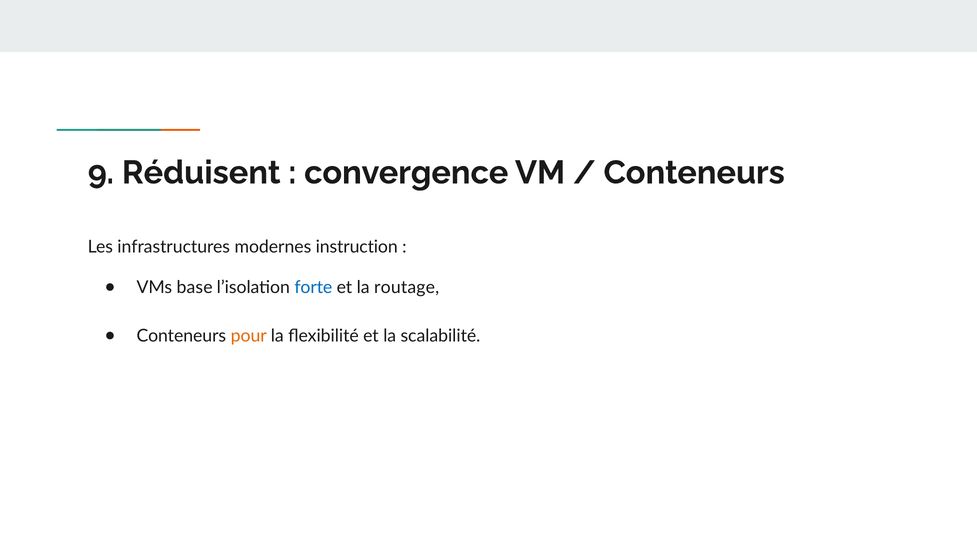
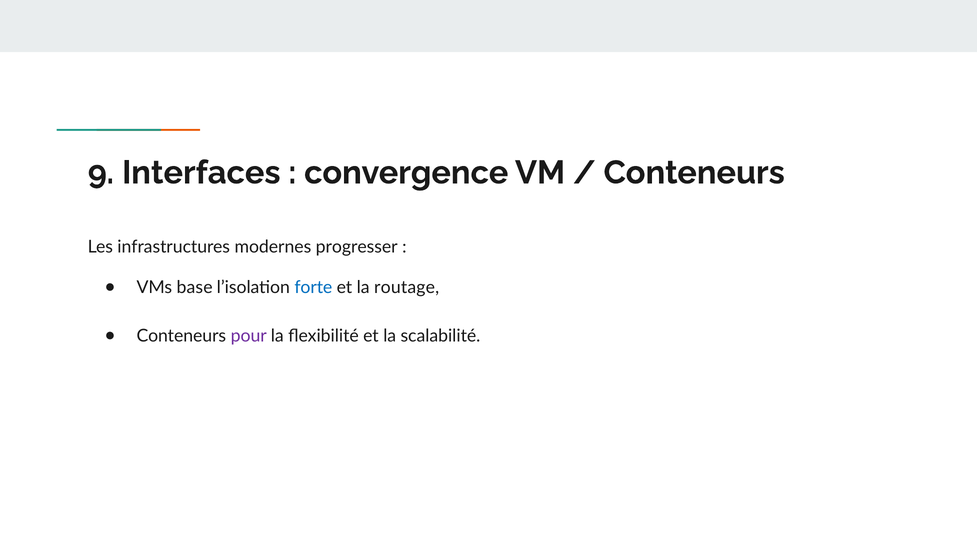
Réduisent: Réduisent -> Interfaces (201, 172)
instruction: instruction -> progresser (357, 247)
pour colour: orange -> purple (249, 336)
